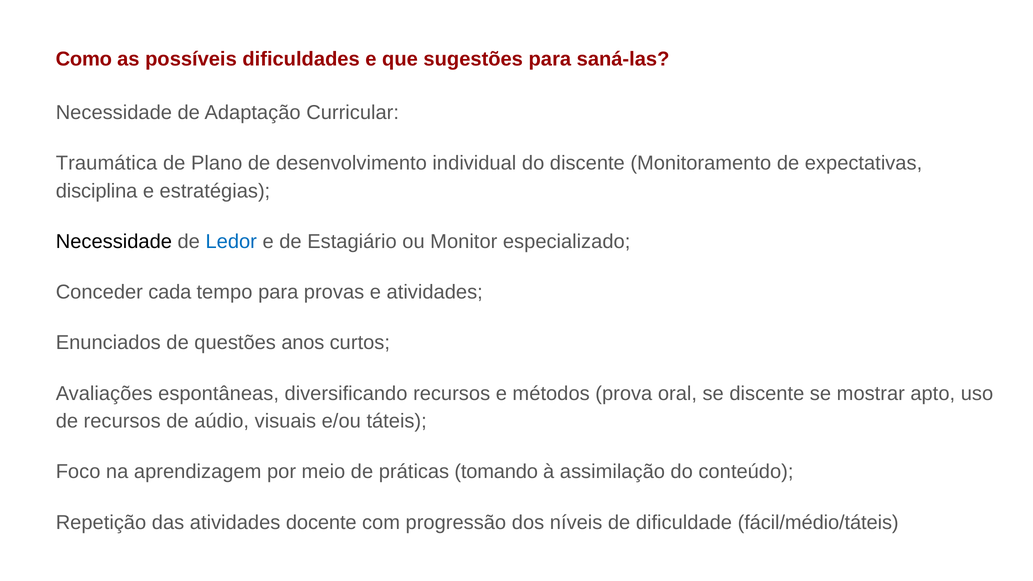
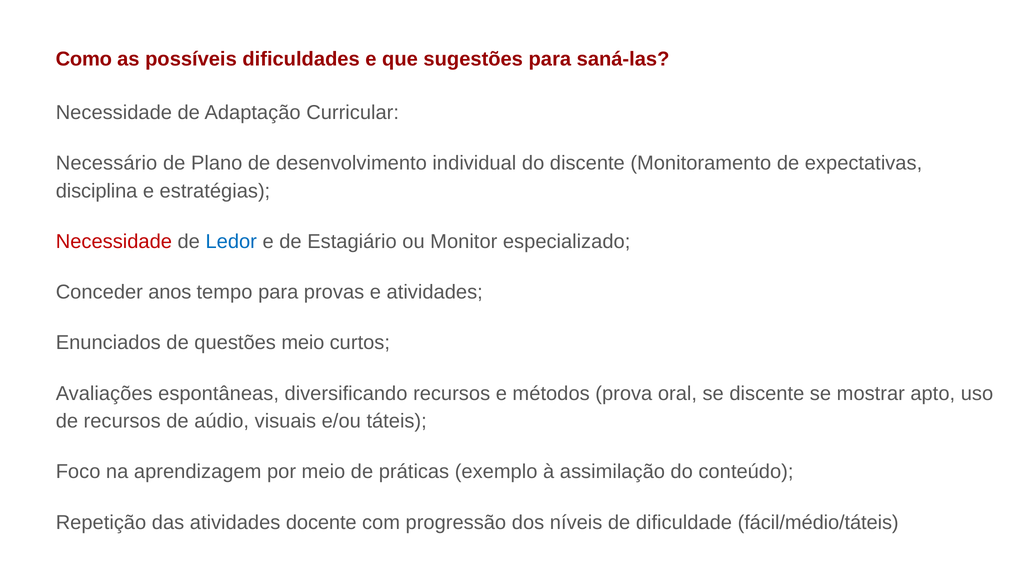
Traumática: Traumática -> Necessário (107, 163)
Necessidade colour: black -> red (114, 242)
cada: cada -> anos (170, 292)
questões anos: anos -> meio (303, 343)
tomando: tomando -> exemplo (496, 472)
